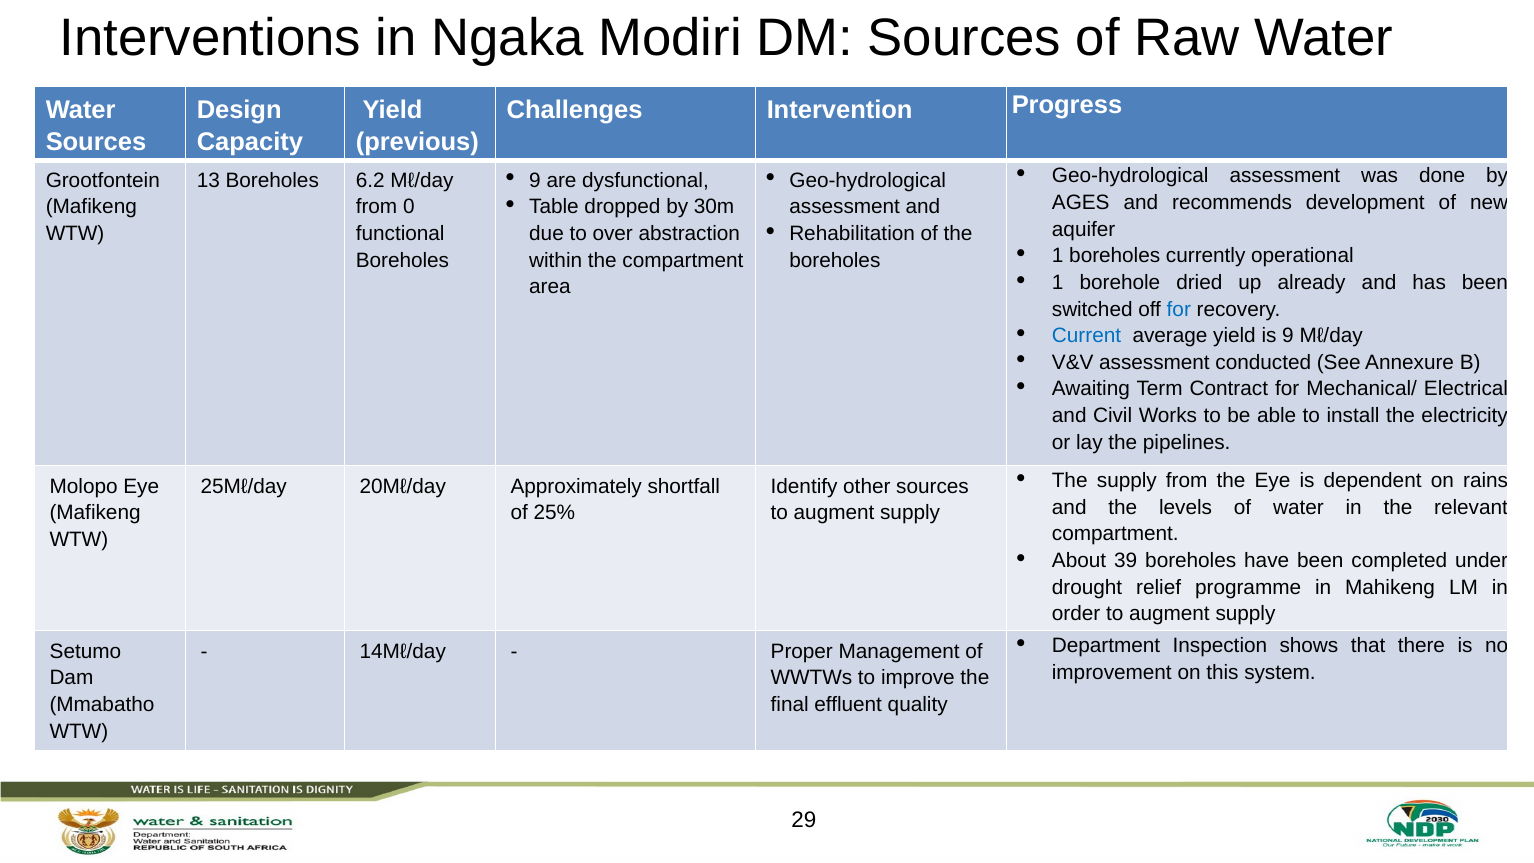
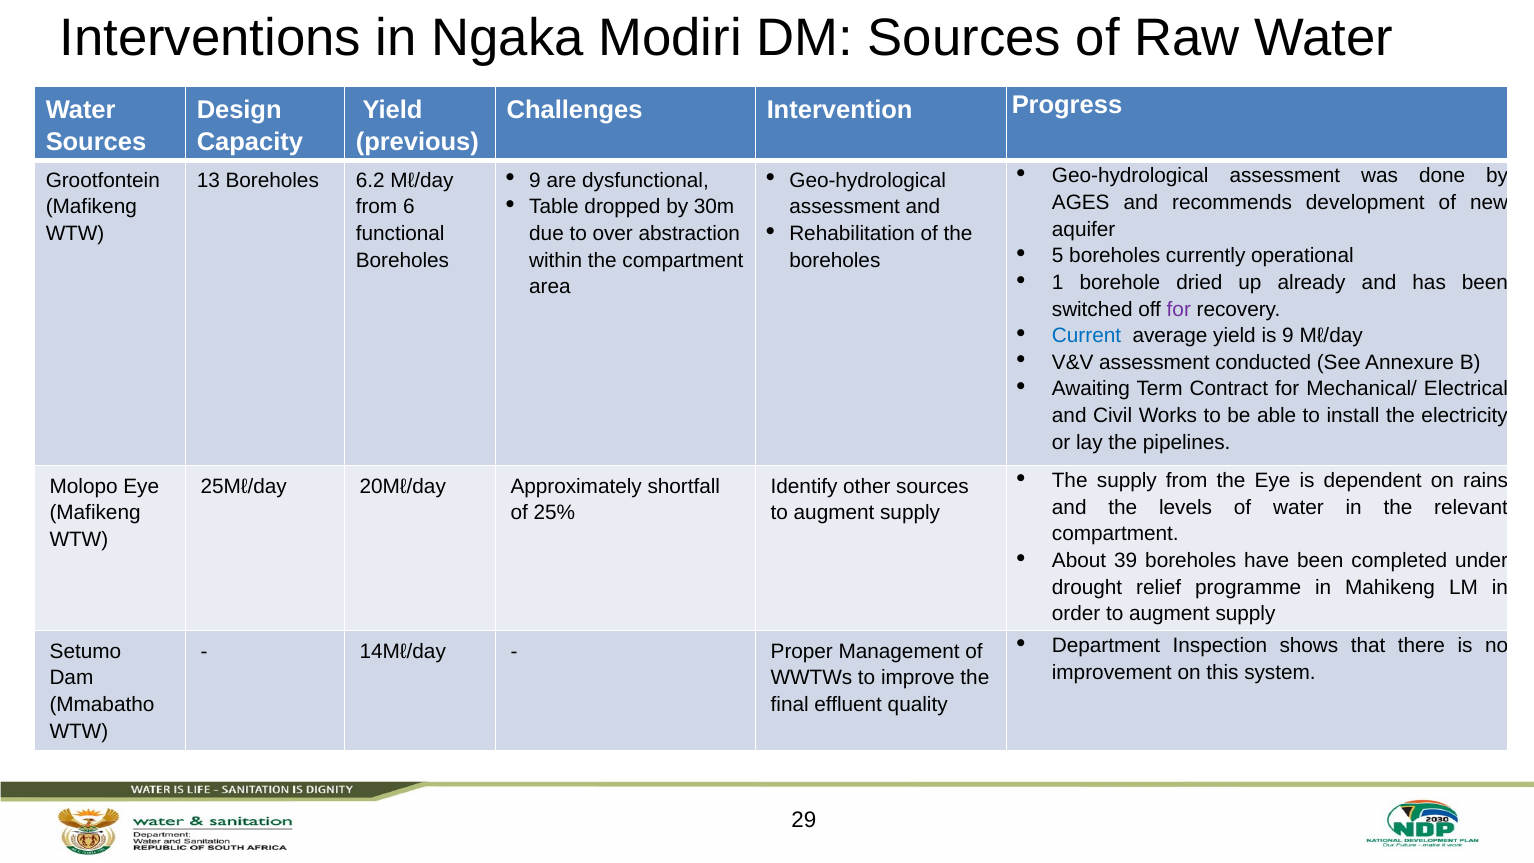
0: 0 -> 6 (409, 207)
1: 1 -> 5 (1058, 256)
for colour: blue -> purple (1179, 309)
